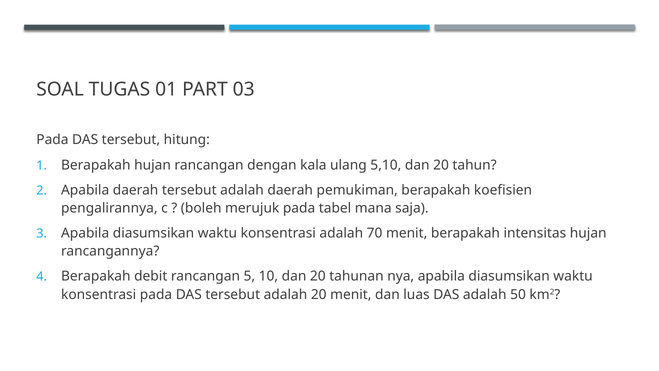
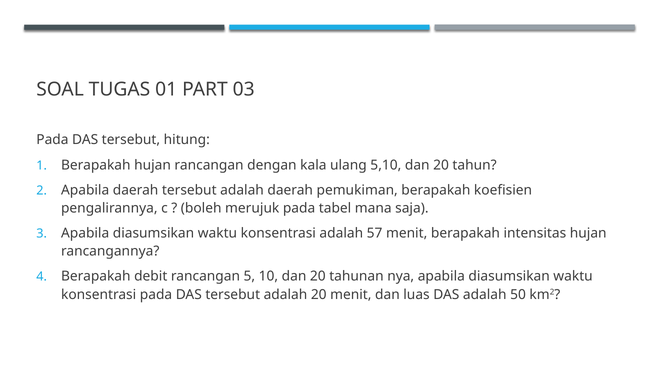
70: 70 -> 57 (375, 233)
